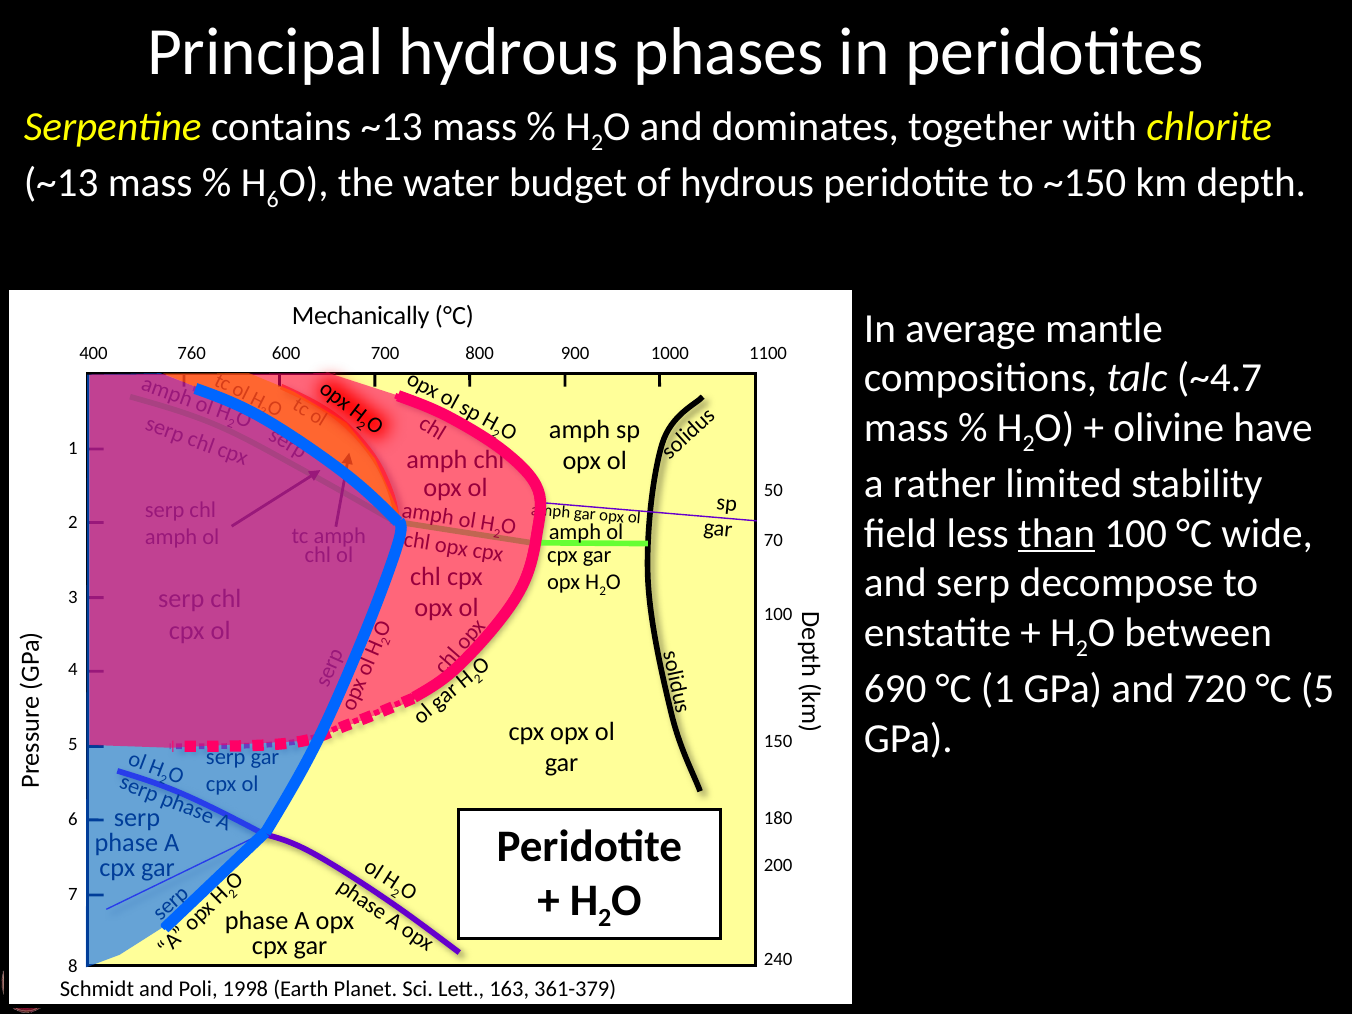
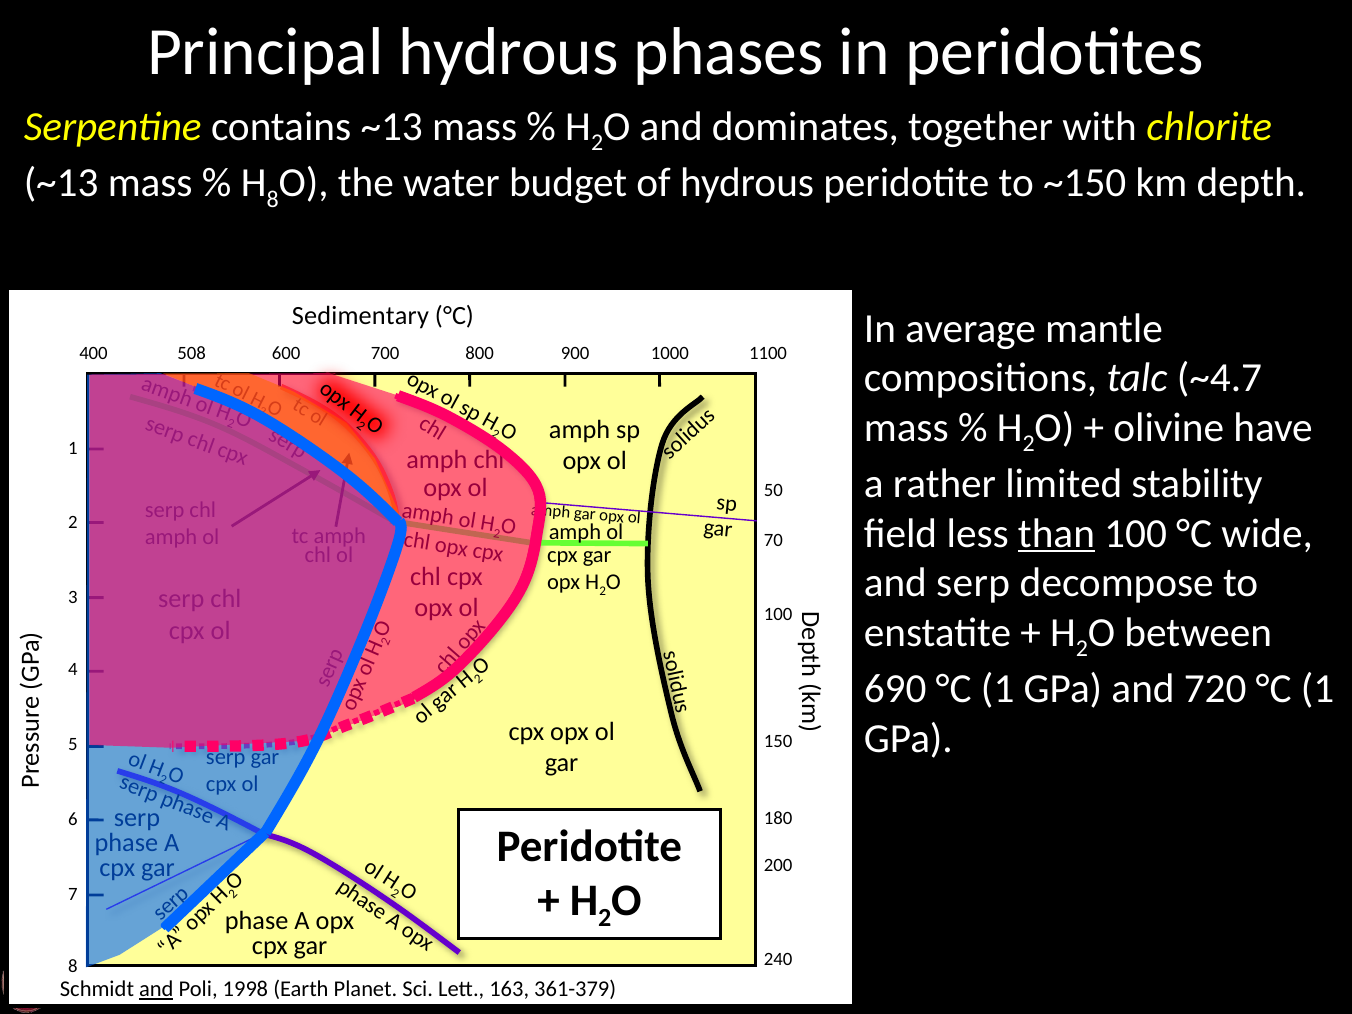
6: 6 -> 8 (273, 199)
Mechanically: Mechanically -> Sedimentary (360, 315)
760: 760 -> 508 (192, 353)
720 °C 5: 5 -> 1 (1318, 689)
and underline: none -> present (156, 989)
